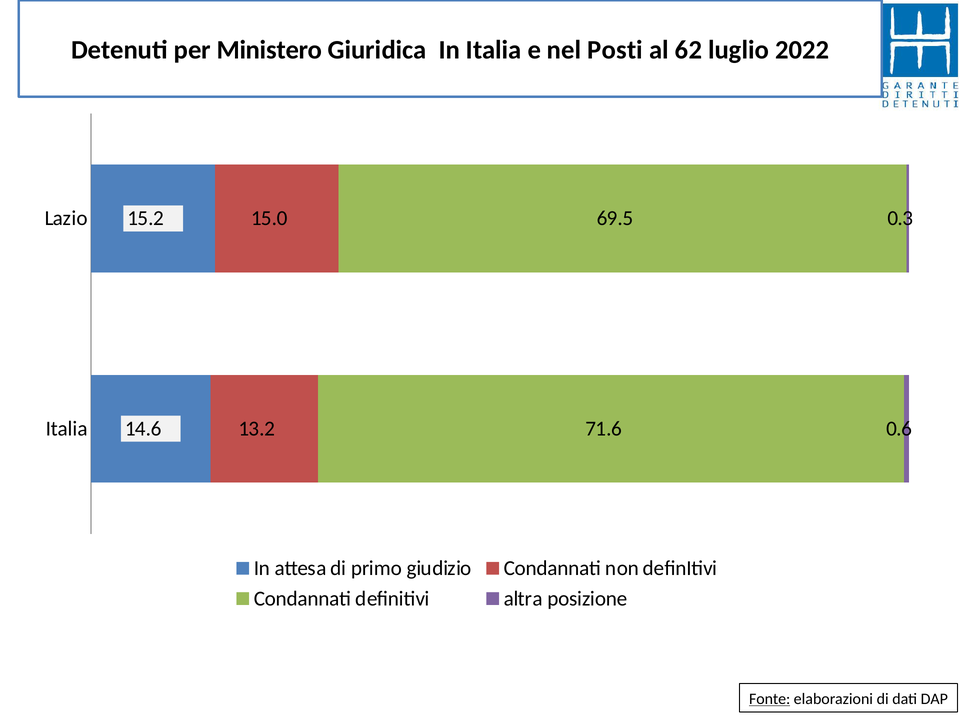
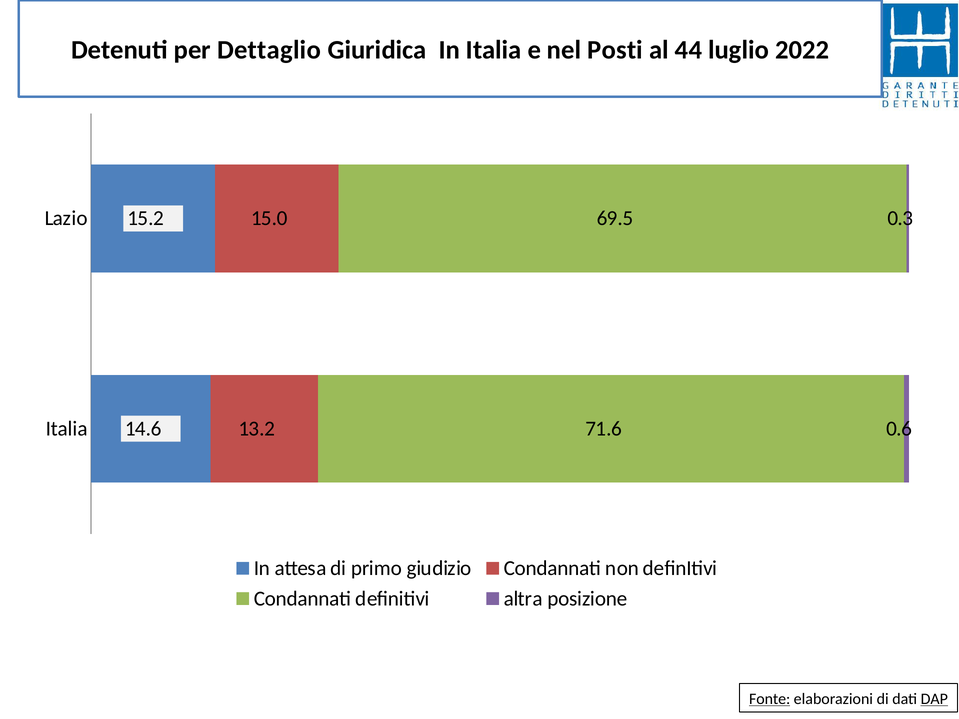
Ministero: Ministero -> Dettaglio (269, 50)
62: 62 -> 44 (688, 50)
DAP underline: none -> present (934, 699)
